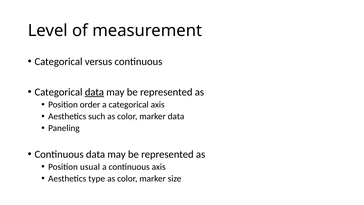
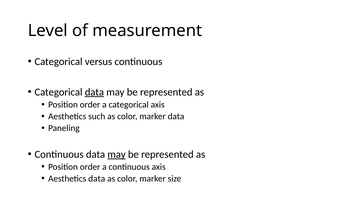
may underline: none -> present (117, 154)
usual: usual -> order (90, 167)
Aesthetics type: type -> data (97, 178)
